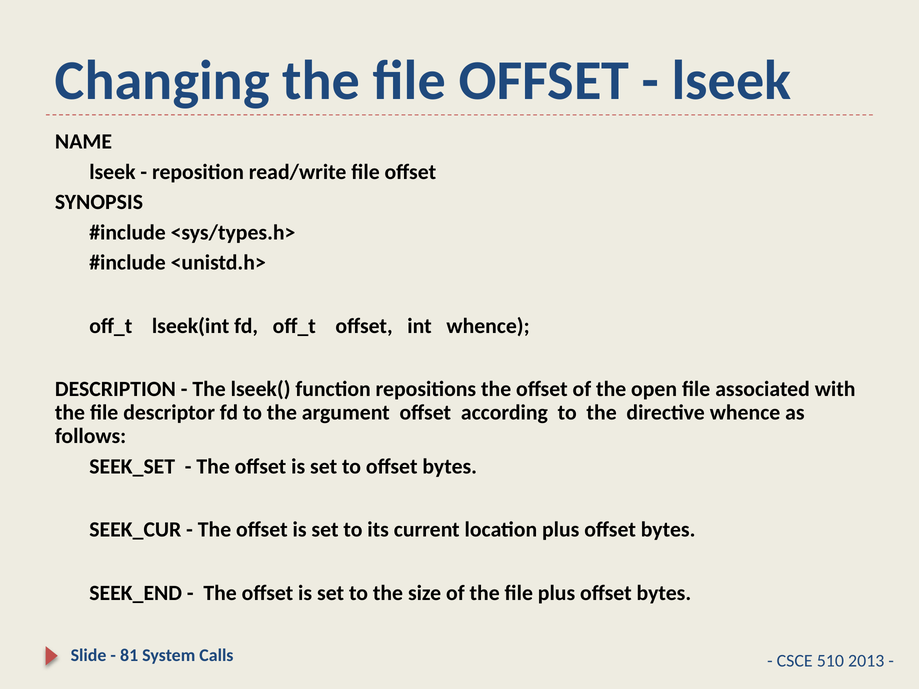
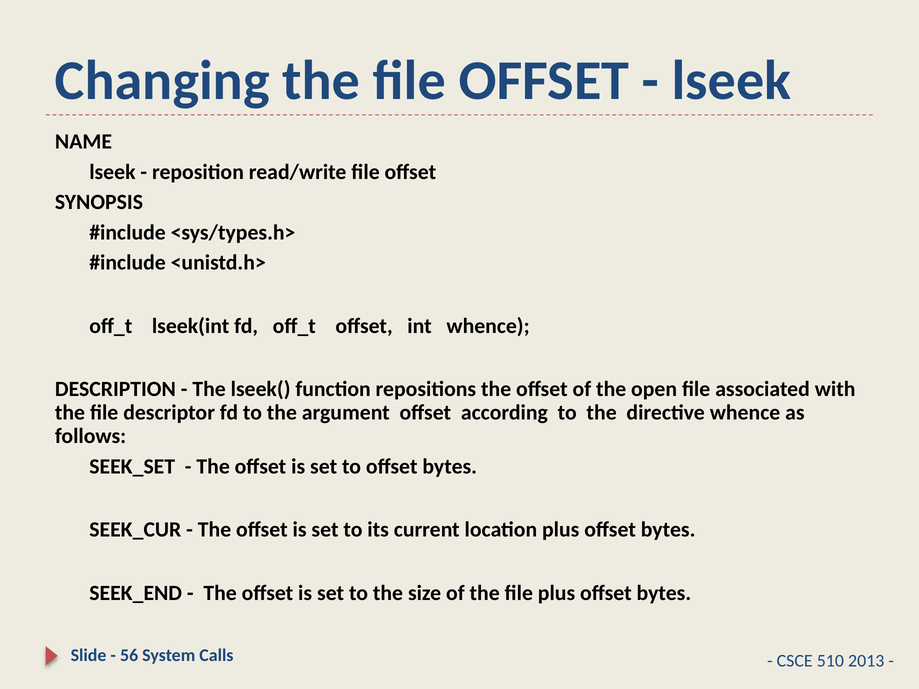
81: 81 -> 56 (129, 655)
